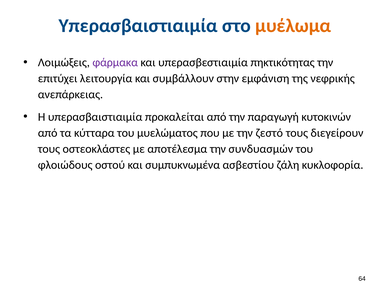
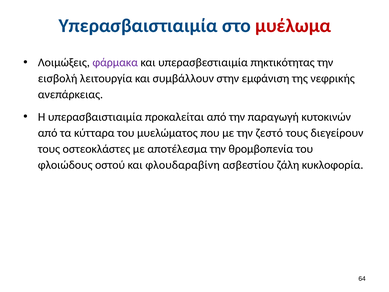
μυέλωμα colour: orange -> red (293, 26)
επιτύχει: επιτύχει -> εισβολή (58, 78)
συνδυασμών: συνδυασμών -> θρομβοπενία (261, 149)
συμπυκνωμένα: συμπυκνωμένα -> φλουδαραβίνη (183, 165)
